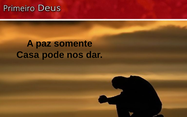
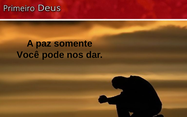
Casa: Casa -> Você (28, 55)
